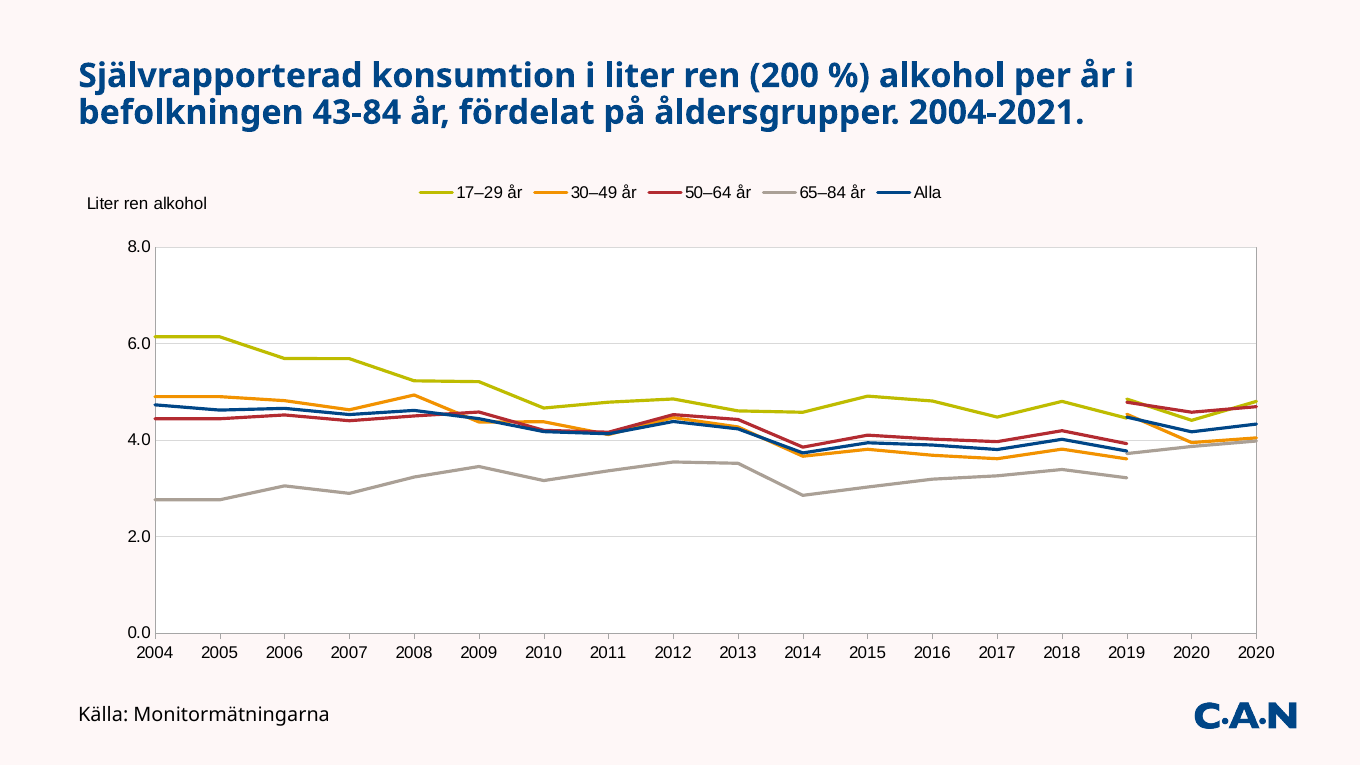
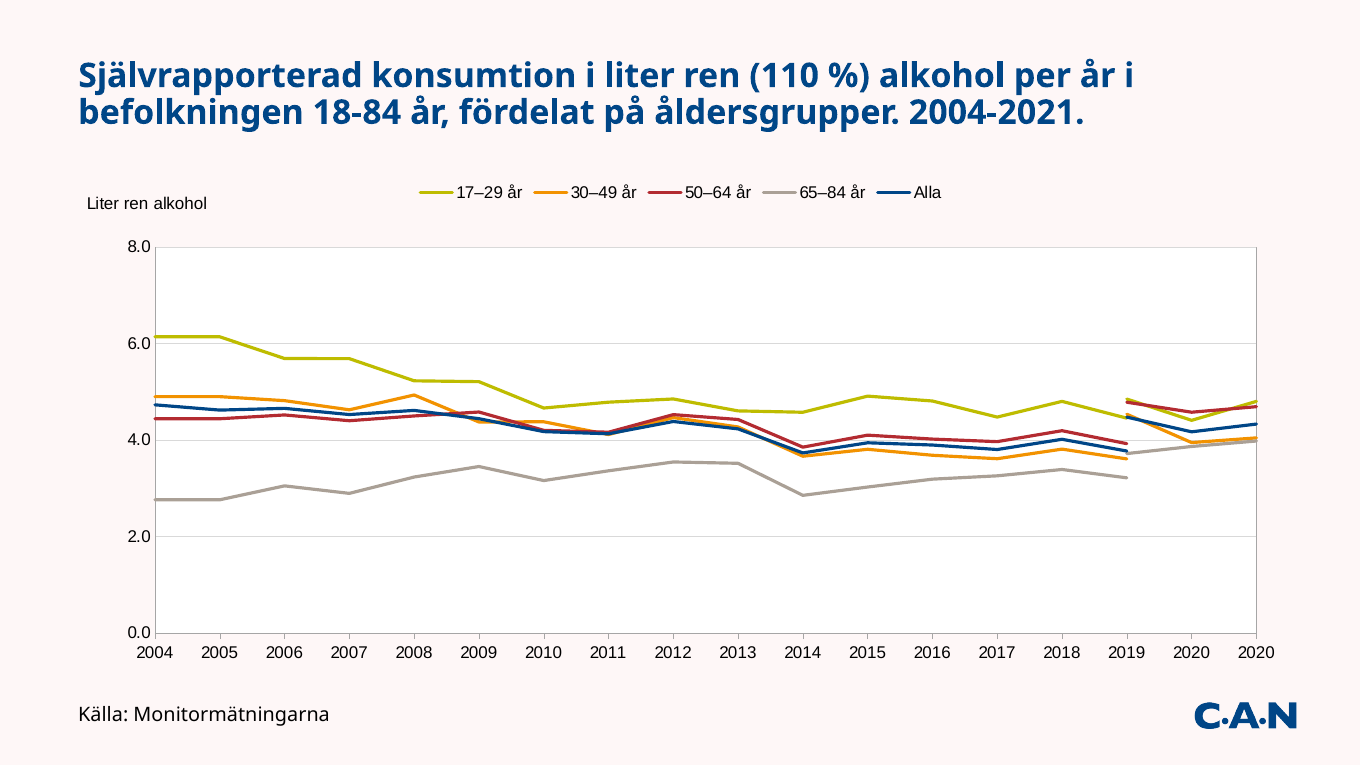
200: 200 -> 110 (784, 76)
43-84: 43-84 -> 18-84 (357, 113)
